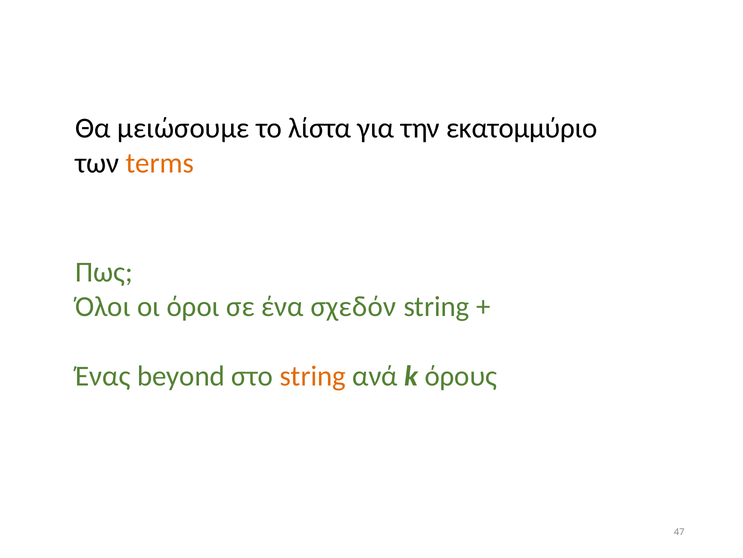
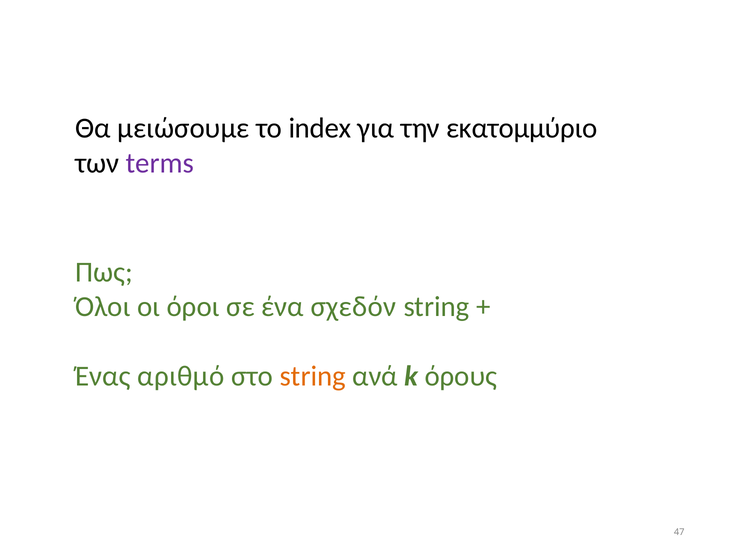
λίστα: λίστα -> index (320, 128)
terms colour: orange -> purple (160, 163)
beyond: beyond -> αριθμό (181, 376)
